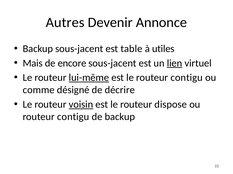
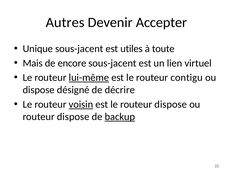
Annonce: Annonce -> Accepter (161, 23)
Backup: Backup -> Unique (38, 49)
table: table -> utiles (132, 49)
utiles: utiles -> toute (163, 49)
lien underline: present -> none (175, 63)
comme: comme -> dispose (39, 90)
contigu: contigu -> dispose (73, 117)
backup underline: none -> present (120, 117)
